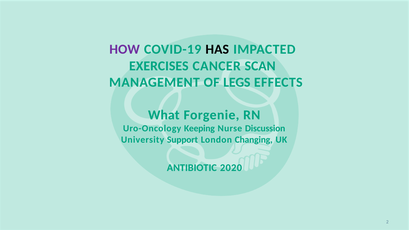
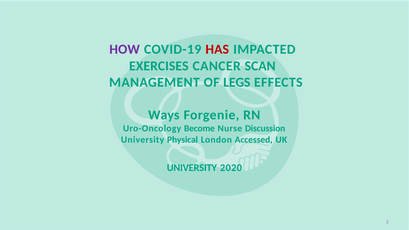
HAS colour: black -> red (217, 49)
What: What -> Ways (164, 115)
Keeping: Keeping -> Become (199, 128)
Support: Support -> Physical (183, 140)
Changing: Changing -> Accessed (254, 140)
ANTIBIOTIC: ANTIBIOTIC -> UNIVERSITY (192, 168)
